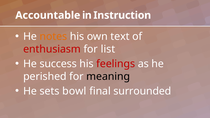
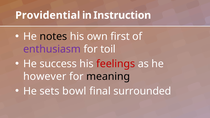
Accountable: Accountable -> Providential (48, 15)
notes colour: orange -> black (53, 37)
text: text -> first (120, 37)
enthusiasm colour: red -> purple (52, 49)
list: list -> toil (108, 49)
perished: perished -> however (45, 76)
